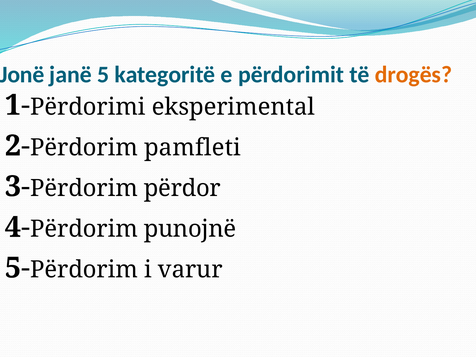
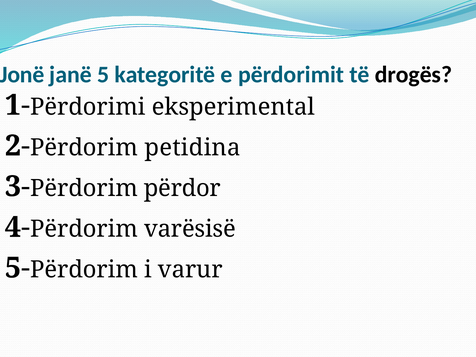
drogës colour: orange -> black (413, 75)
pamfleti: pamfleti -> petidina (193, 148)
punojnë: punojnë -> varësisë (190, 229)
